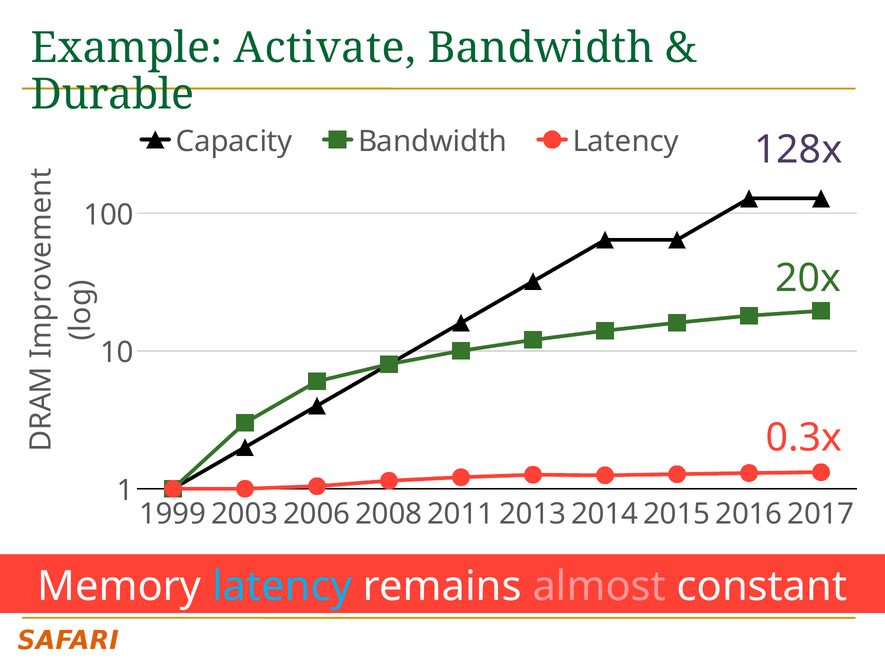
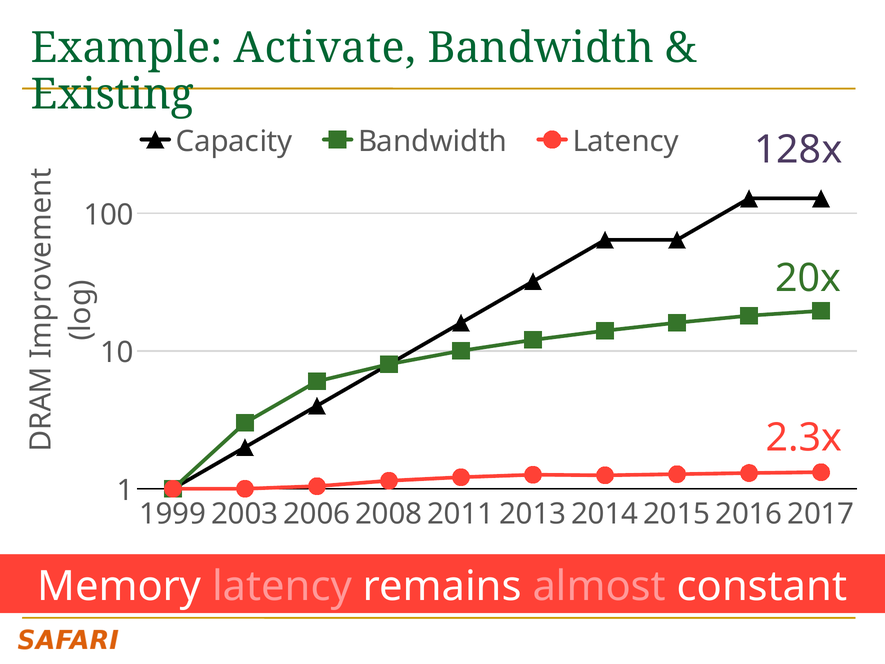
Durable: Durable -> Existing (112, 94)
0.3x: 0.3x -> 2.3x (804, 437)
latency colour: light blue -> pink (282, 586)
